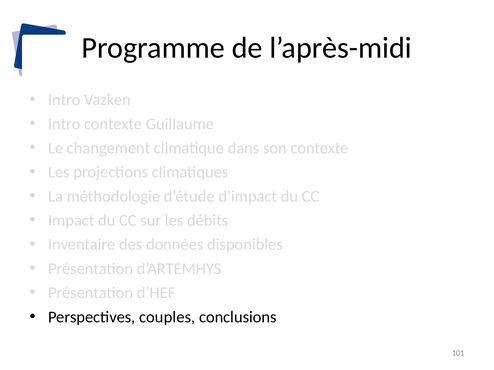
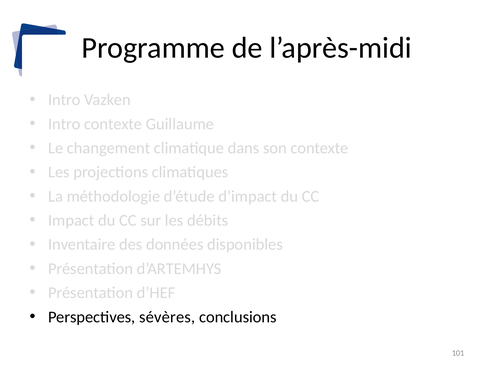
couples: couples -> sévères (167, 317)
